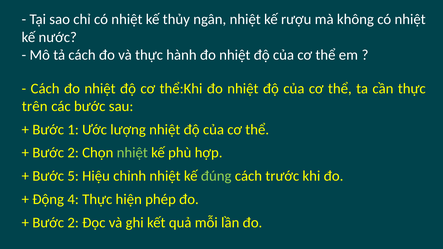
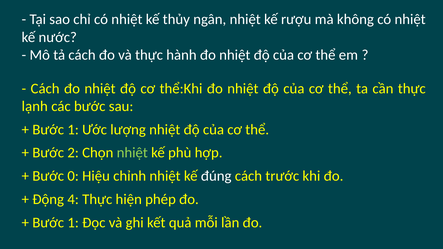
trên: trên -> lạnh (35, 106)
5: 5 -> 0 (73, 176)
đúng colour: light green -> white (216, 176)
2: 2 -> 1 (73, 223)
